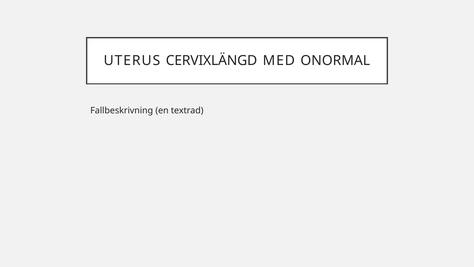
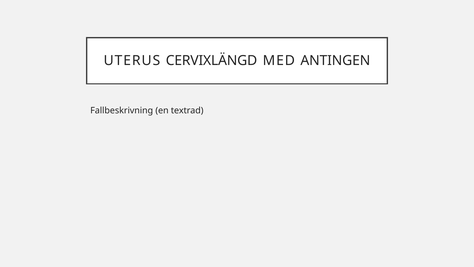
ONORMAL: ONORMAL -> ANTINGEN (335, 61)
